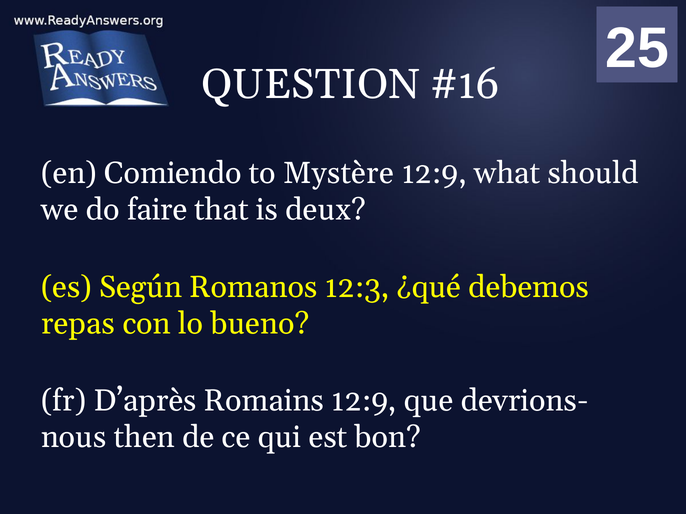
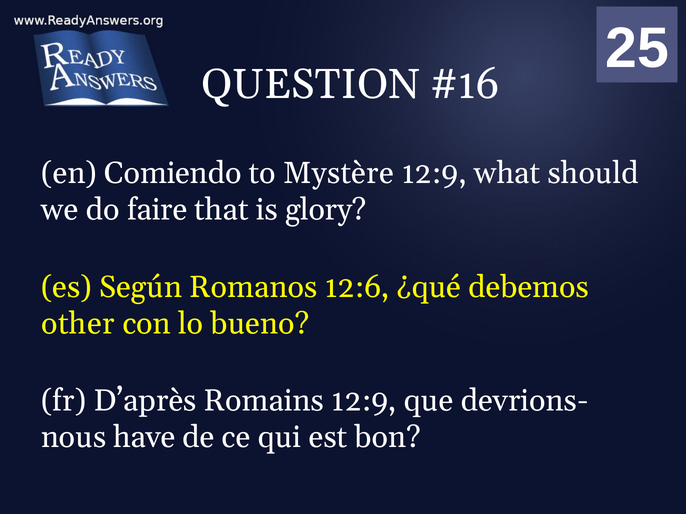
deux: deux -> glory (326, 210)
12:3: 12:3 -> 12:6 (357, 287)
repas: repas -> other (78, 324)
then: then -> have (144, 438)
